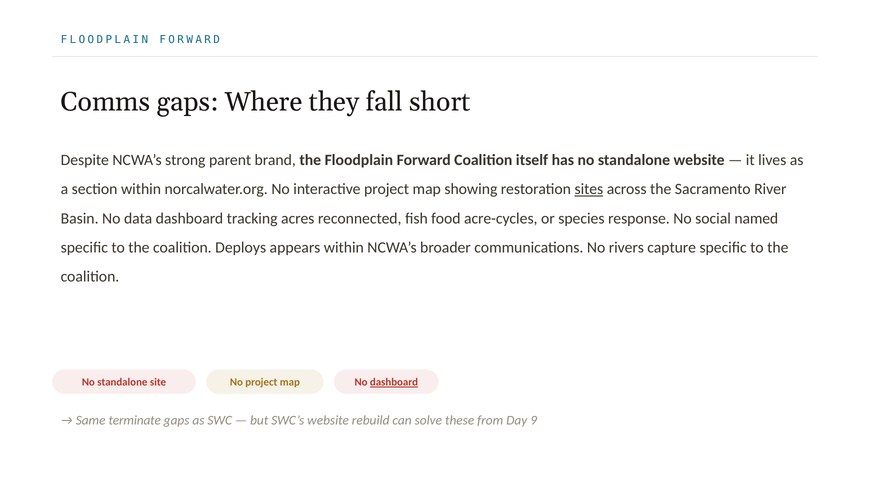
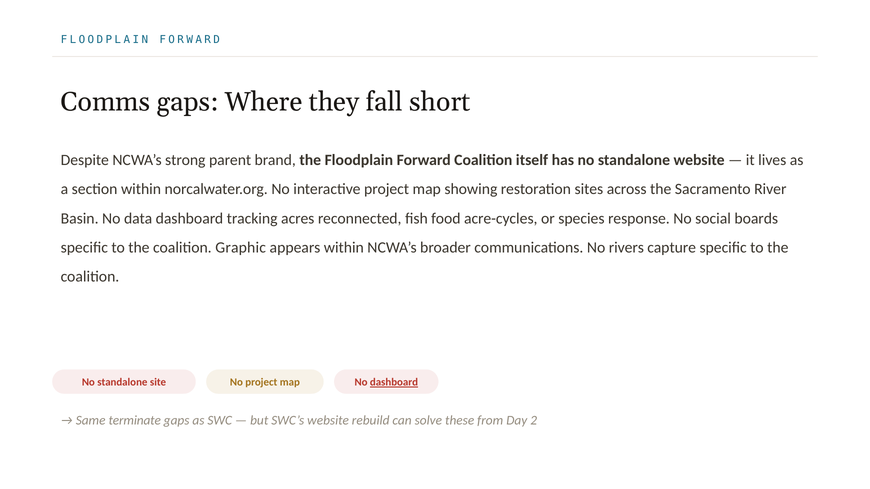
sites underline: present -> none (589, 189)
named: named -> boards (756, 219)
Deploys: Deploys -> Graphic (241, 248)
9: 9 -> 2 (534, 421)
